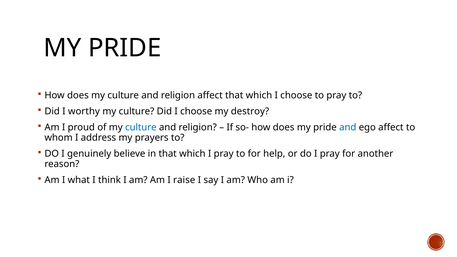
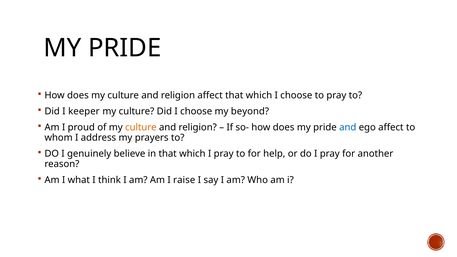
worthy: worthy -> keeper (84, 112)
destroy: destroy -> beyond (250, 112)
culture colour: blue -> orange (141, 128)
